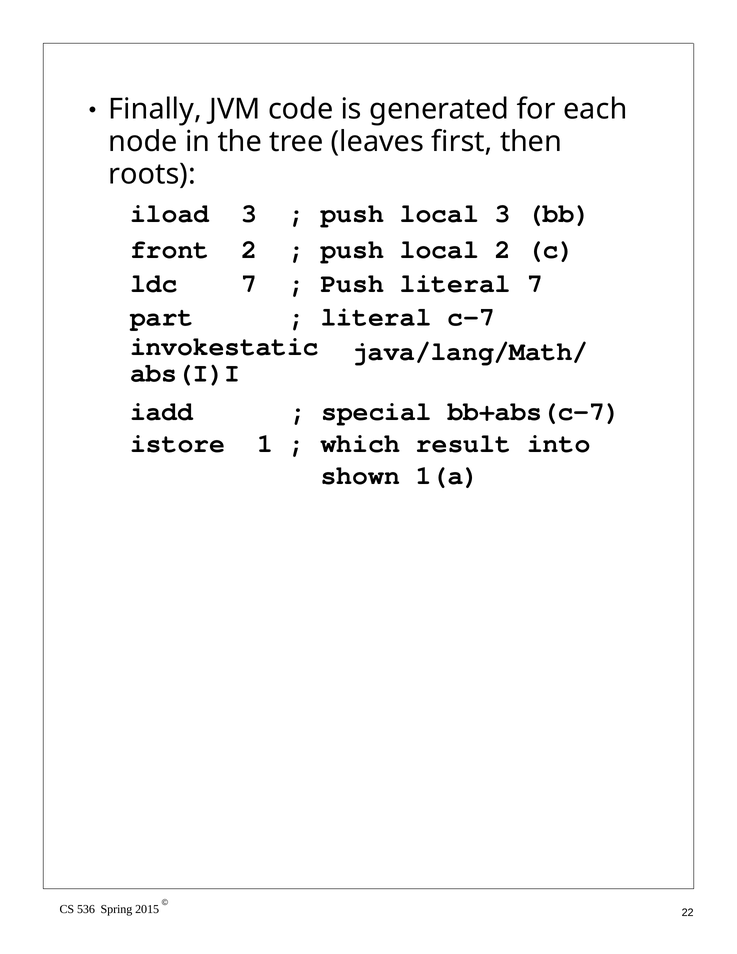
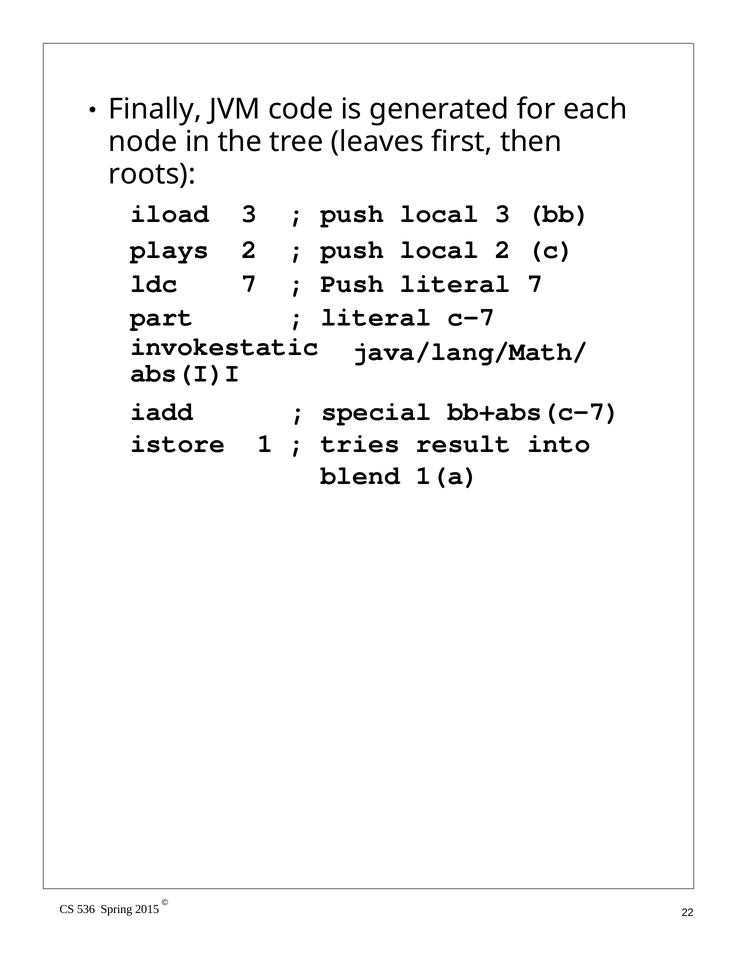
front: front -> plays (170, 250)
which: which -> tries (360, 444)
shown: shown -> blend (360, 475)
